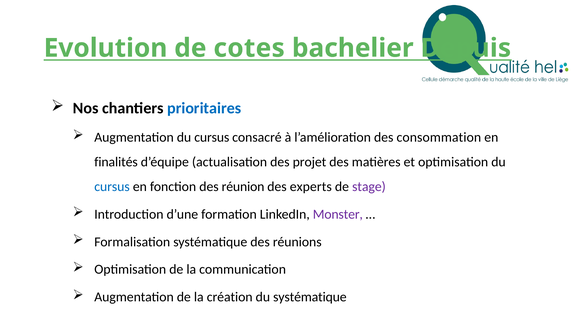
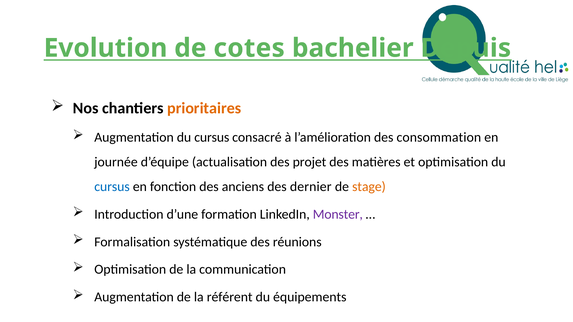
prioritaires colour: blue -> orange (204, 108)
finalités: finalités -> journée (116, 162)
réunion: réunion -> anciens (243, 187)
experts: experts -> dernier (311, 187)
stage colour: purple -> orange (369, 187)
création: création -> référent (230, 297)
du systématique: systématique -> équipements (310, 297)
